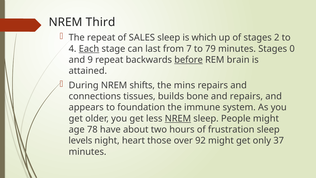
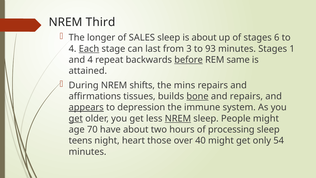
The repeat: repeat -> longer (101, 38)
is which: which -> about (204, 38)
2: 2 -> 6 (277, 38)
7: 7 -> 3 (189, 49)
79: 79 -> 93 (210, 49)
0: 0 -> 1 (292, 49)
and 9: 9 -> 4 (90, 60)
brain: brain -> same (238, 60)
connections: connections -> affirmations (95, 96)
bone underline: none -> present (197, 96)
appears underline: none -> present (86, 107)
foundation: foundation -> depression (141, 107)
get underline: none -> present (76, 118)
78: 78 -> 70 (92, 129)
frustration: frustration -> processing (231, 129)
levels: levels -> teens (80, 140)
92: 92 -> 40 (200, 140)
37: 37 -> 54 (279, 140)
